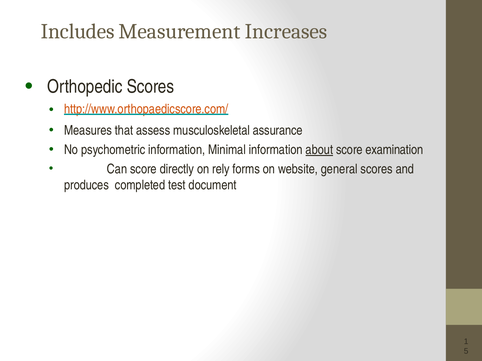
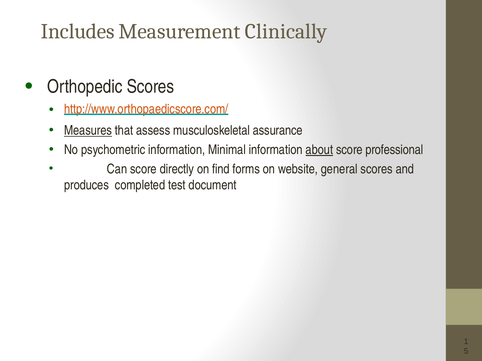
Increases: Increases -> Clinically (286, 31)
Measures underline: none -> present (88, 131)
examination: examination -> professional (394, 150)
rely: rely -> find (221, 169)
